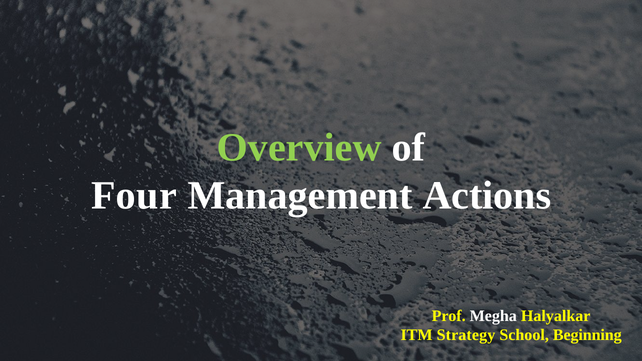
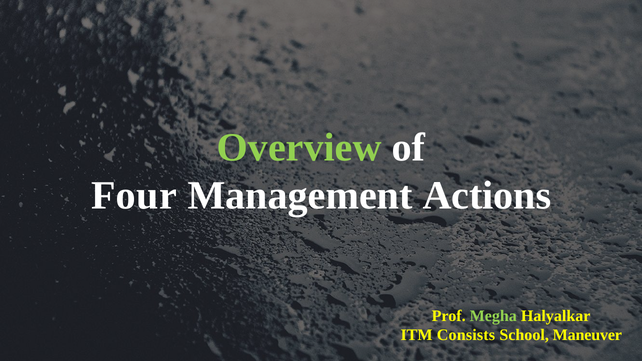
Megha colour: white -> light green (493, 316)
Strategy: Strategy -> Consists (466, 335)
Beginning: Beginning -> Maneuver (587, 335)
